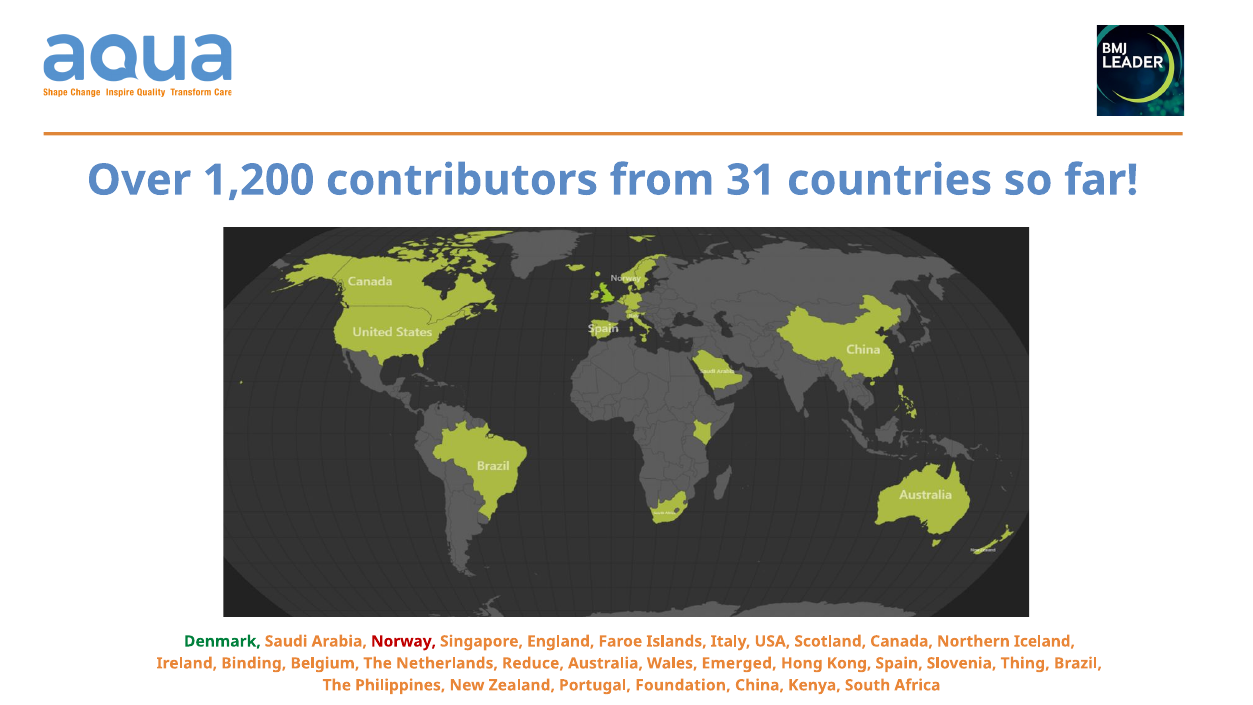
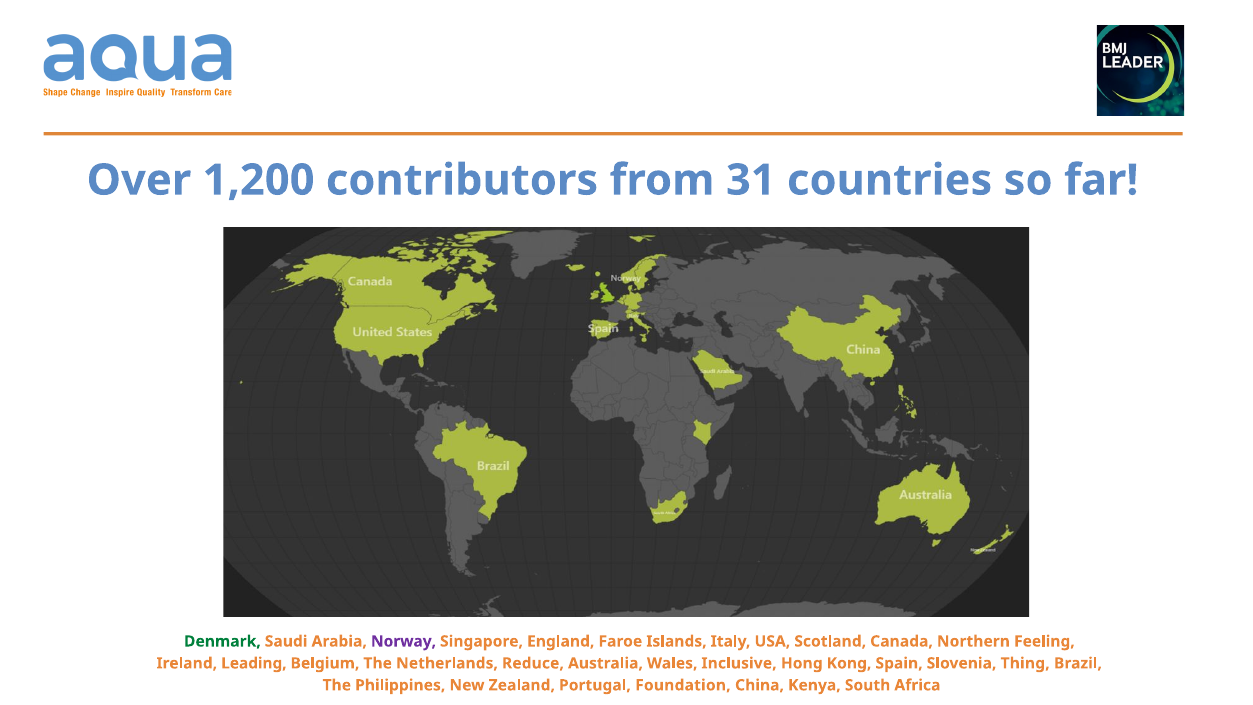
Norway colour: red -> purple (403, 641)
Iceland: Iceland -> Feeling (1044, 641)
Binding: Binding -> Leading (254, 663)
Emerged: Emerged -> Inclusive (739, 663)
